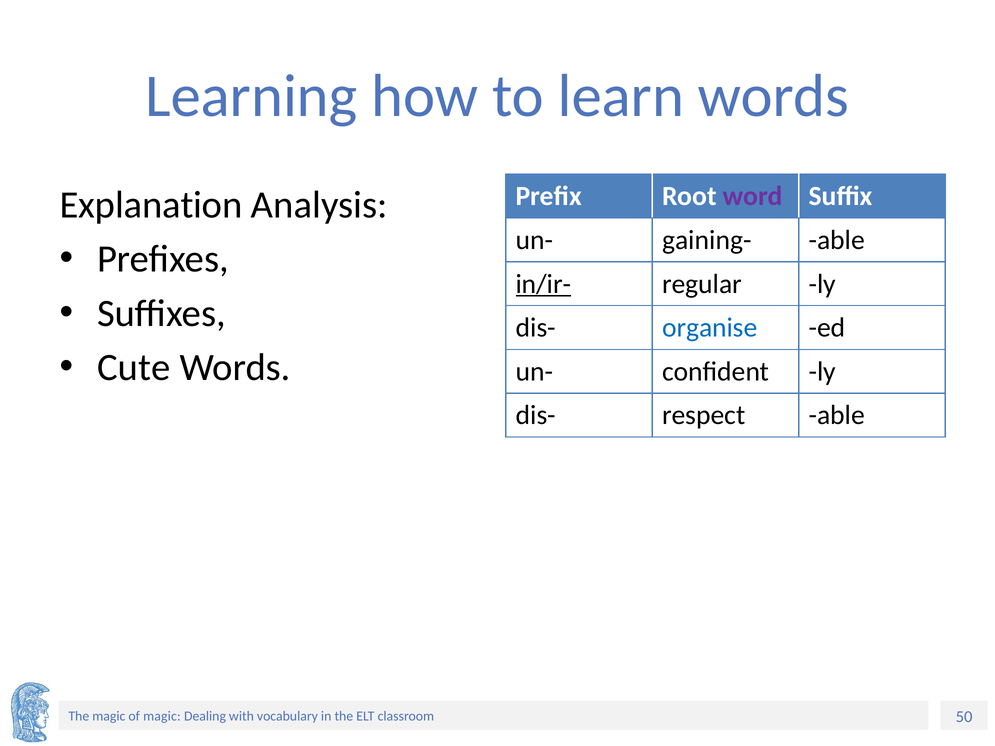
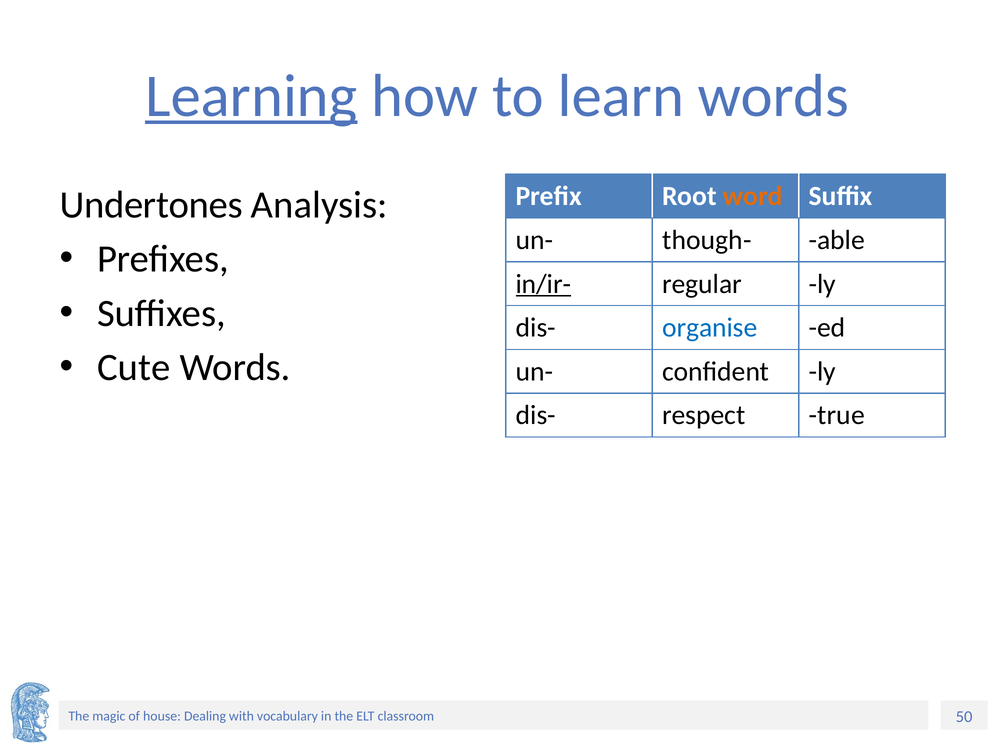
Learning underline: none -> present (251, 96)
word colour: purple -> orange (753, 196)
Explanation: Explanation -> Undertones (151, 205)
gaining-: gaining- -> though- (707, 240)
respect able: able -> true (837, 416)
magic: magic -> house (162, 716)
